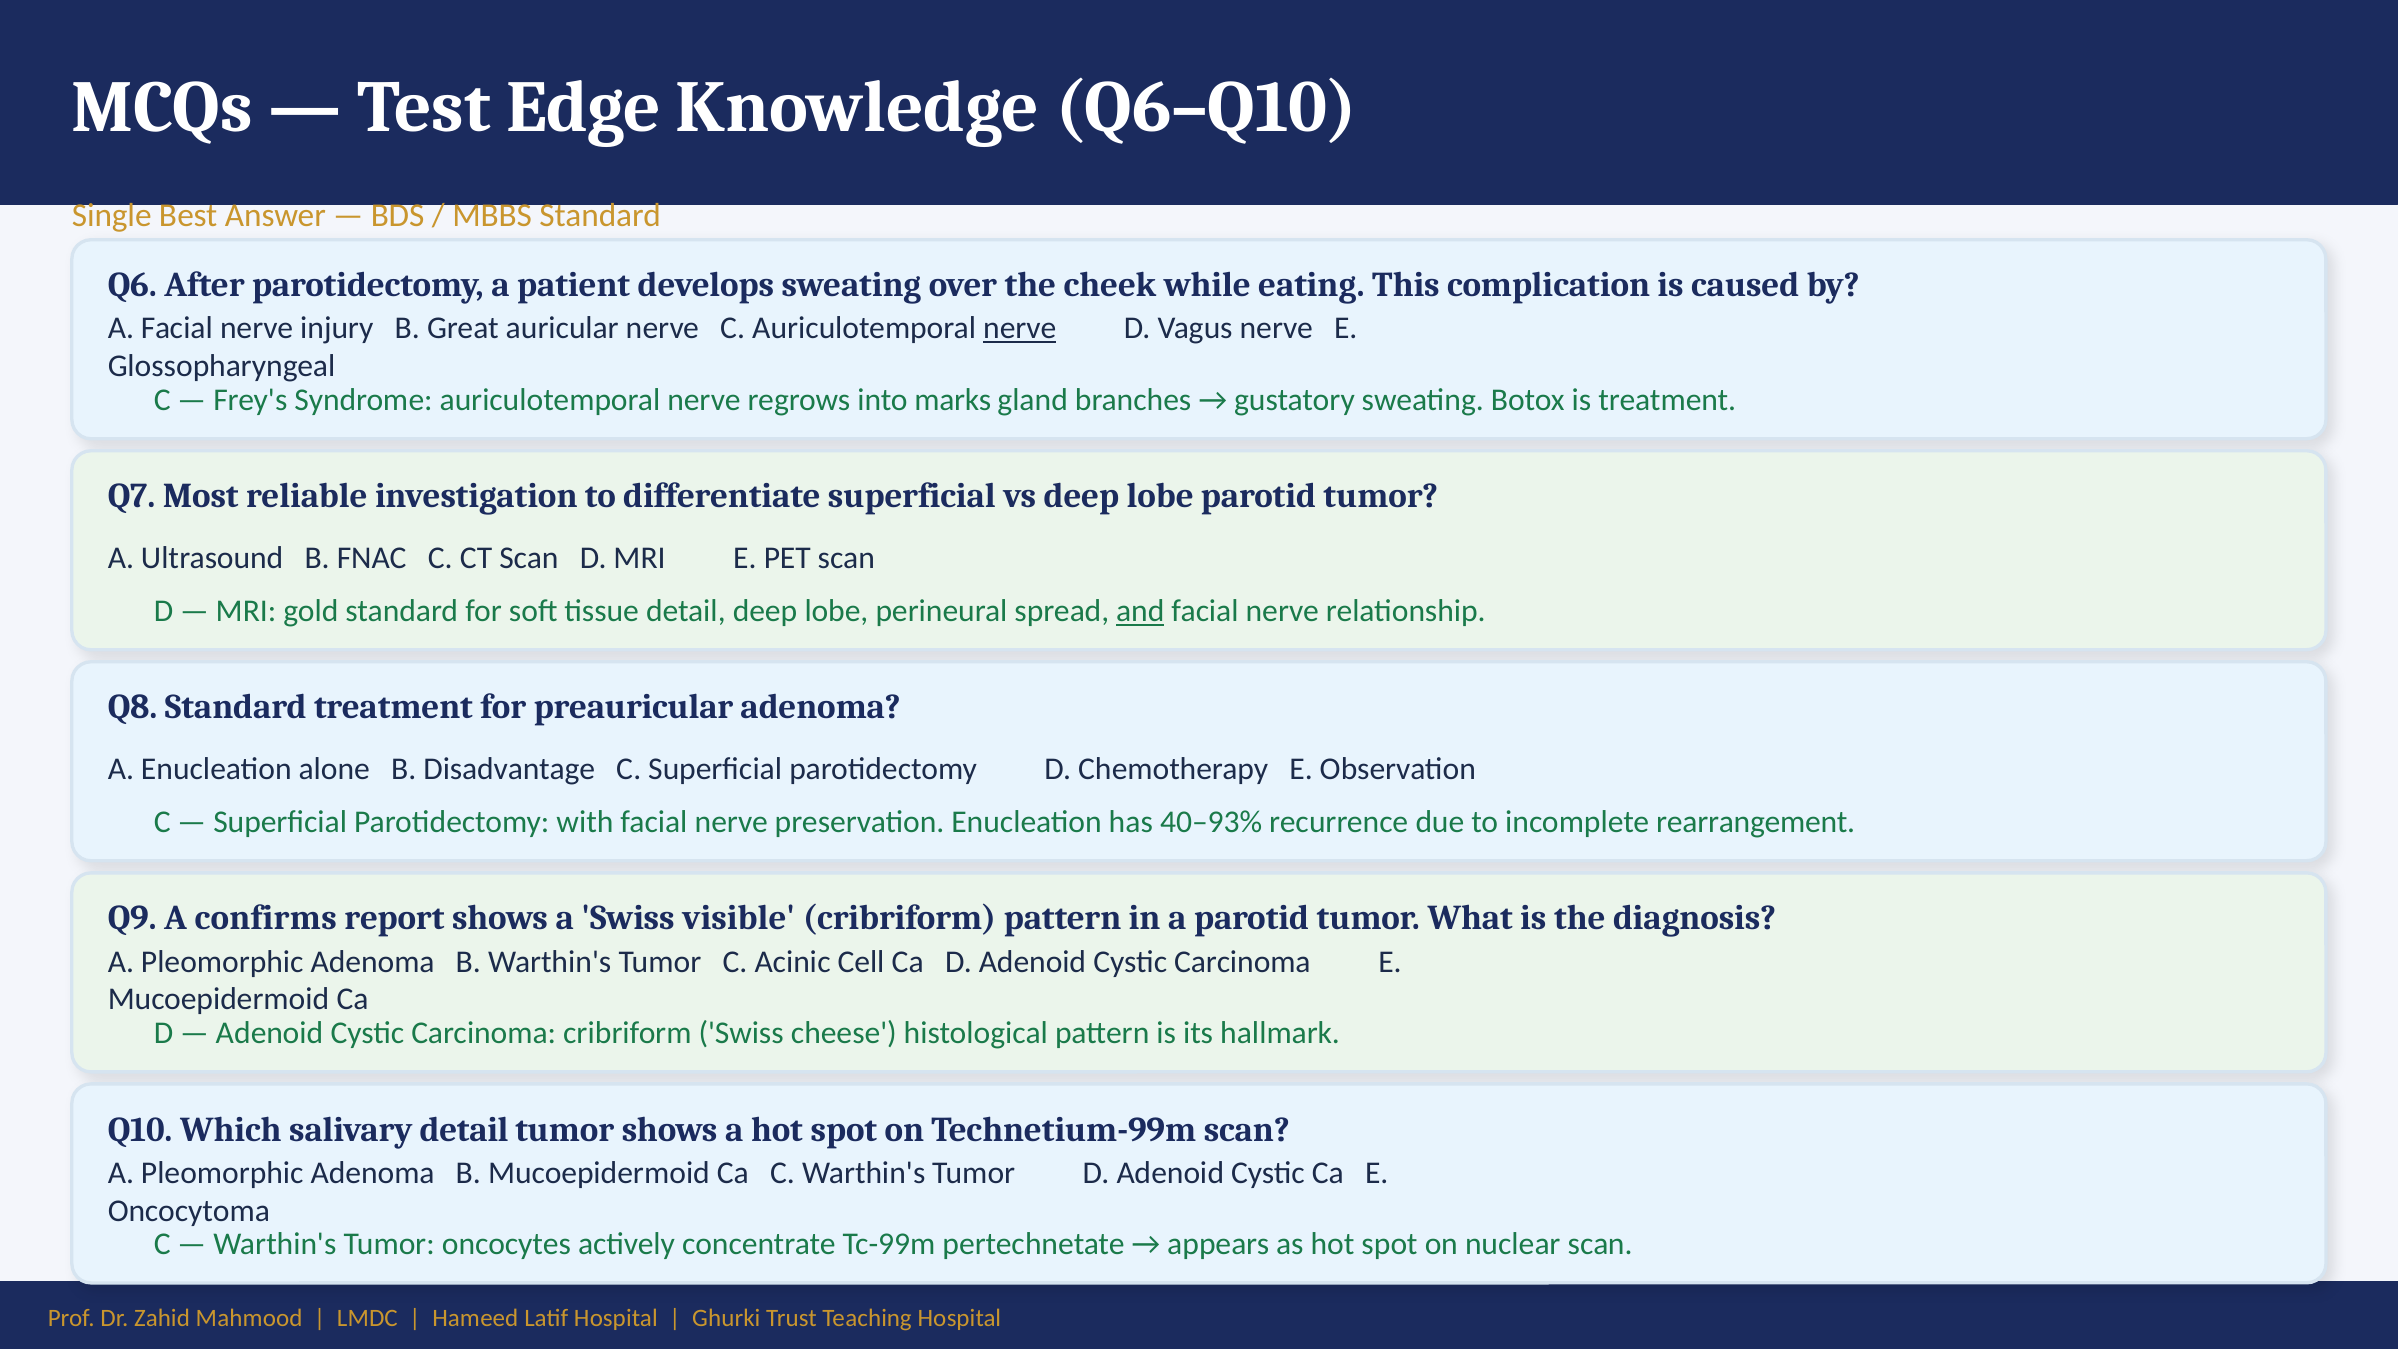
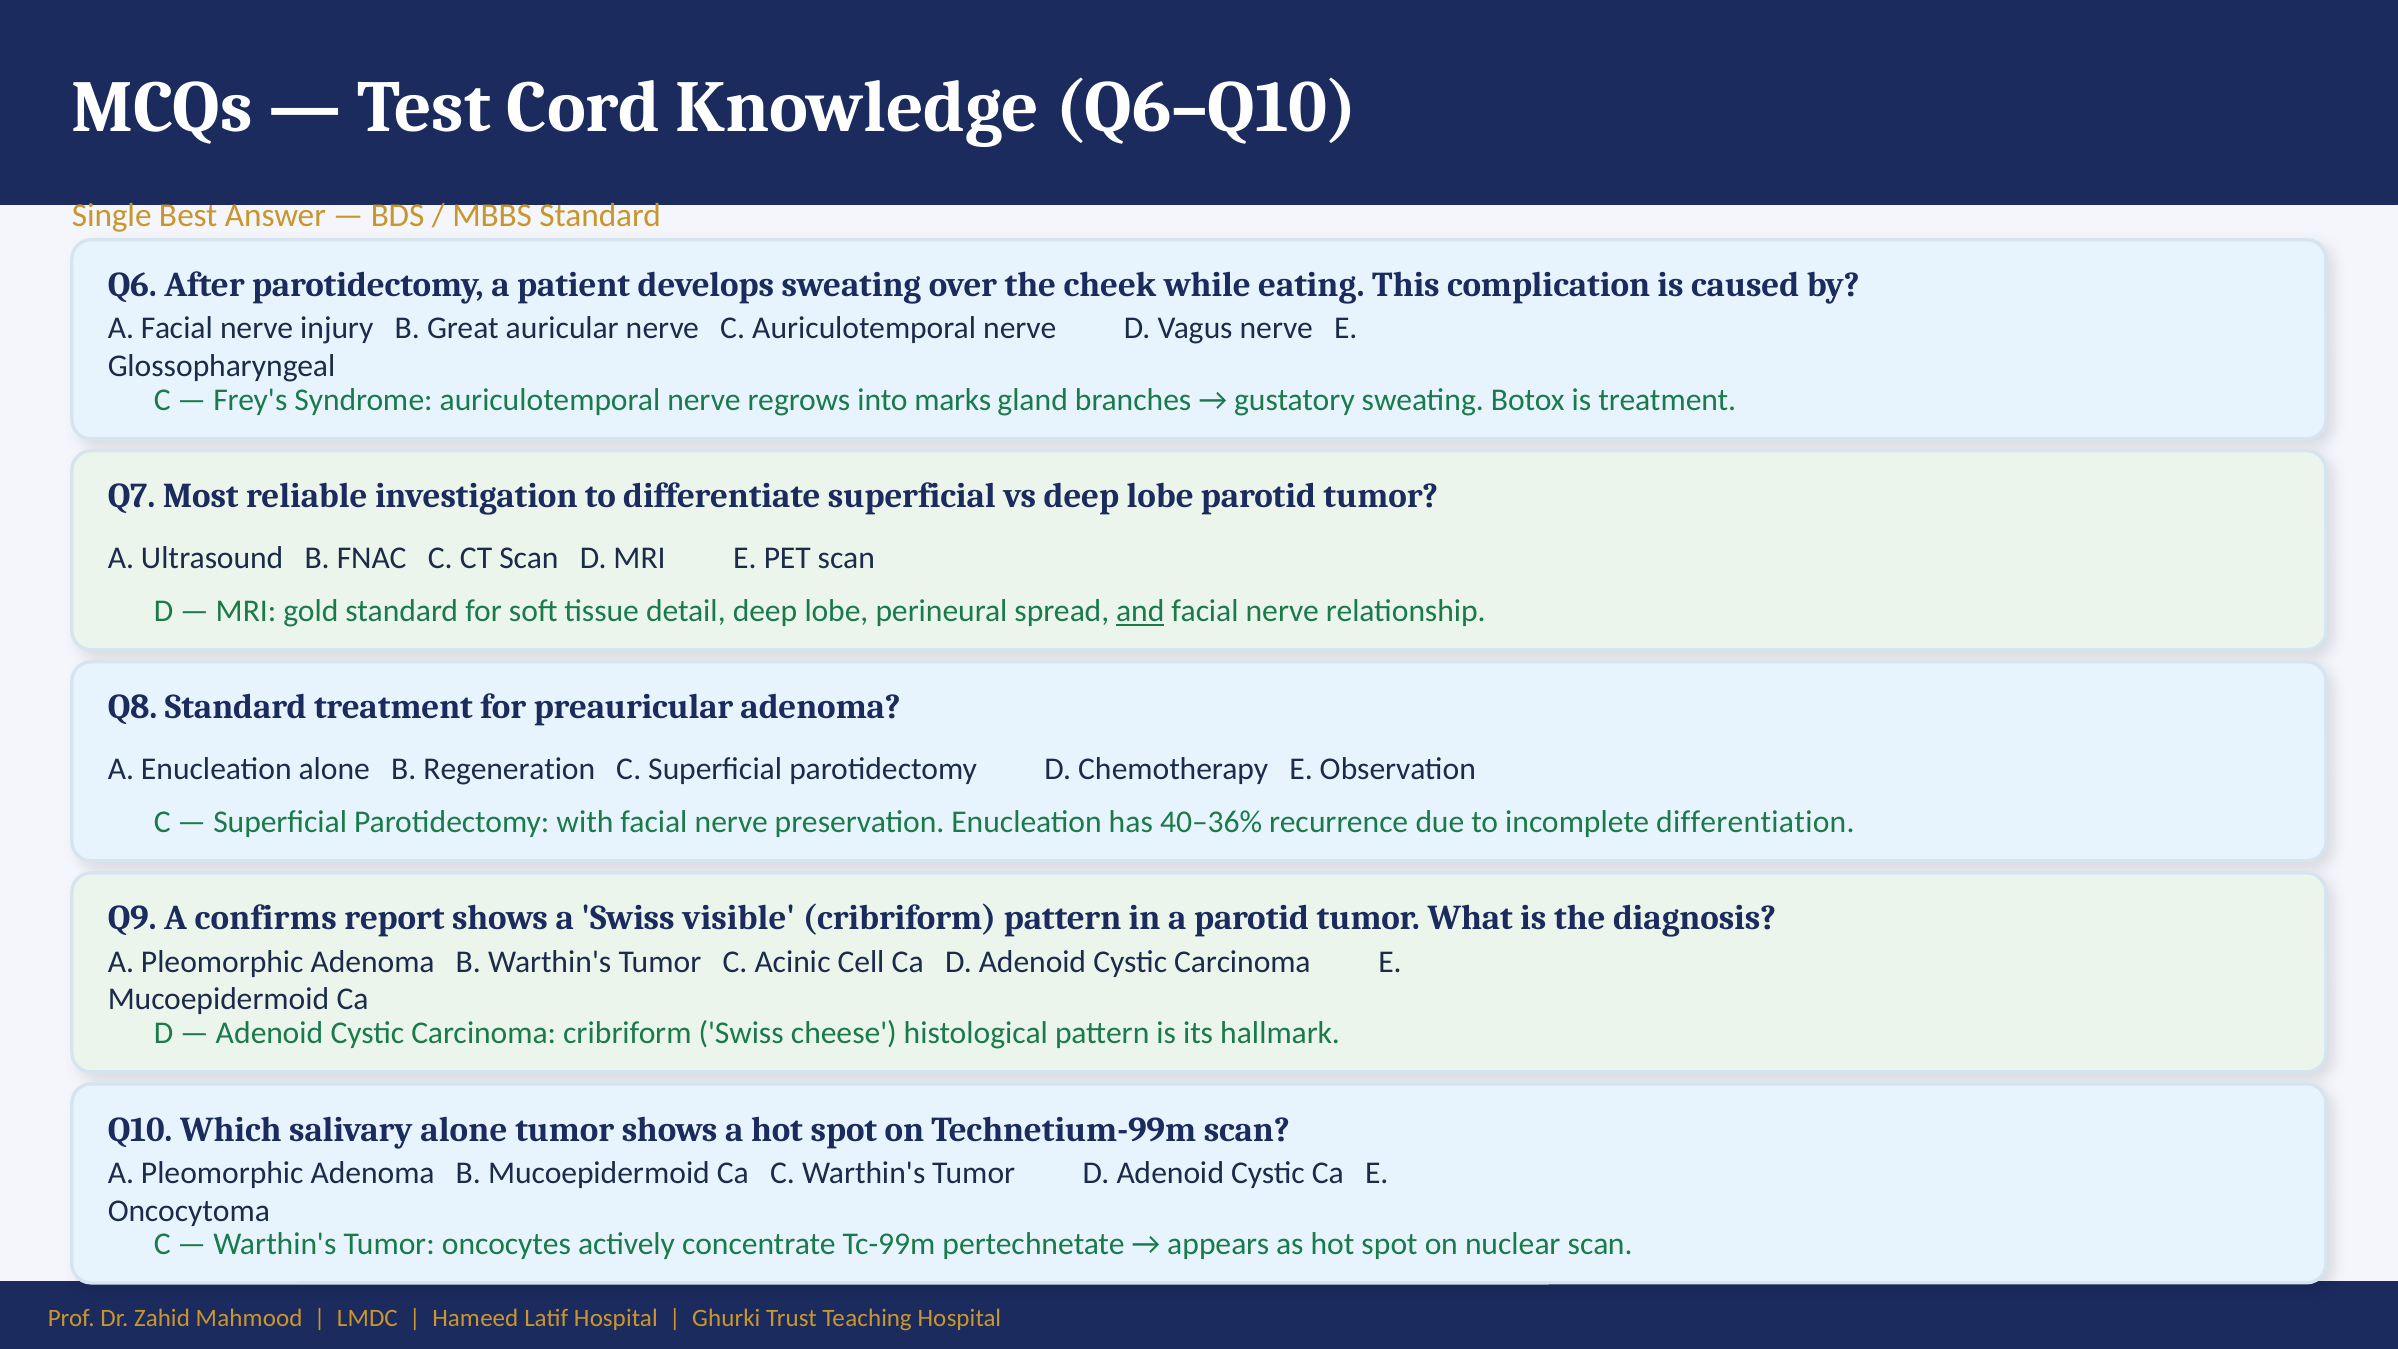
Edge: Edge -> Cord (584, 107)
nerve underline: present -> none (1020, 328)
Disadvantage: Disadvantage -> Regeneration (509, 769)
40–93%: 40–93% -> 40–36% (1211, 822)
rearrangement: rearrangement -> differentiation (1755, 822)
salivary detail: detail -> alone (464, 1130)
